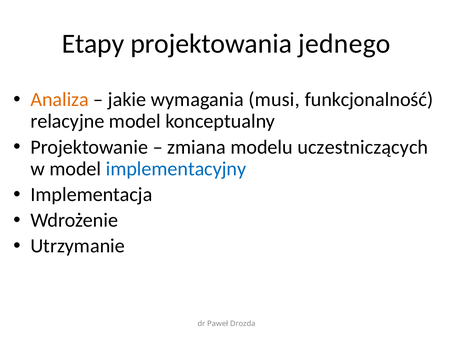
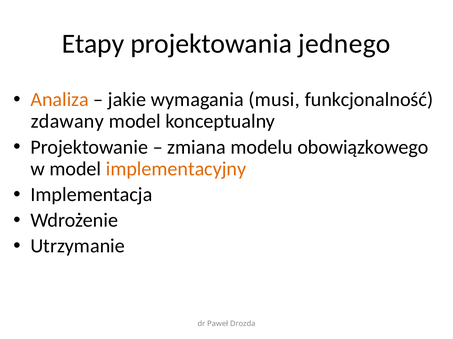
relacyjne: relacyjne -> zdawany (67, 122)
uczestniczących: uczestniczących -> obowiązkowego (363, 147)
implementacyjny colour: blue -> orange (176, 169)
